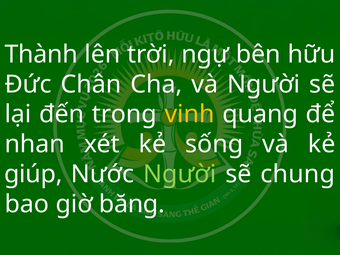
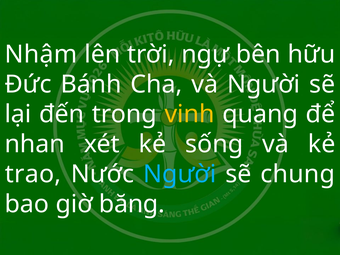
Thành: Thành -> Nhậm (41, 54)
Chân: Chân -> Bánh (91, 84)
giúp: giúp -> trao (33, 174)
Người colour: light green -> light blue (180, 174)
